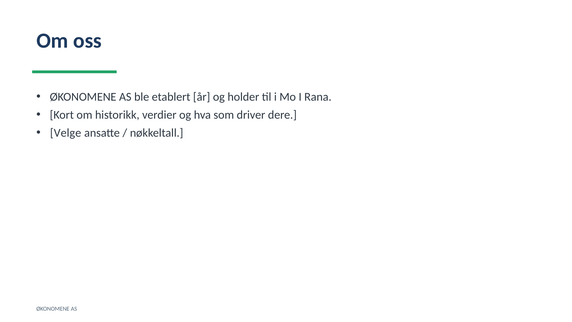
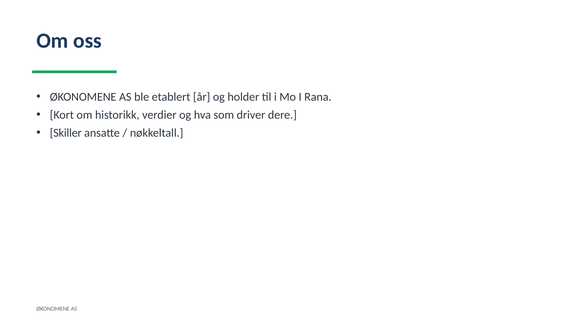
Velge: Velge -> Skiller (66, 133)
